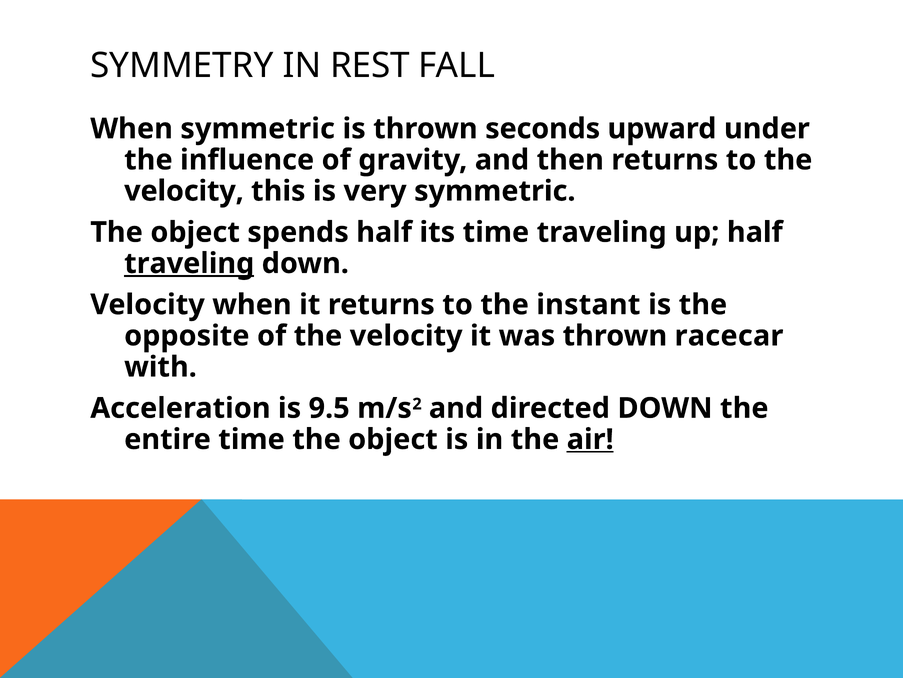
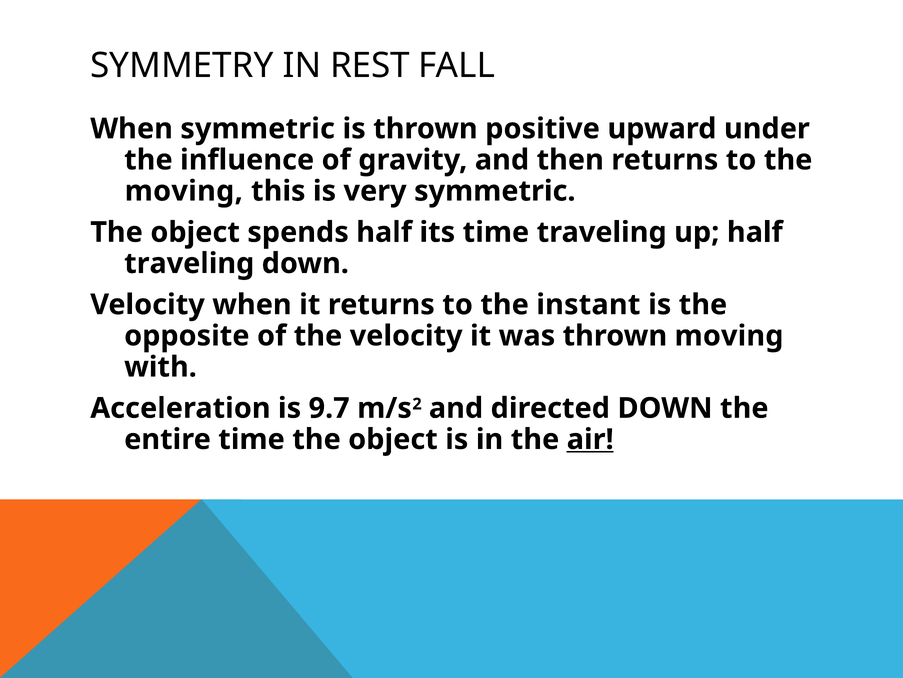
seconds: seconds -> positive (543, 129)
velocity: velocity -> moving (184, 191)
traveling underline: present -> none (189, 263)
thrown racecar: racecar -> moving (729, 336)
9.5: 9.5 -> 9.7 (329, 408)
